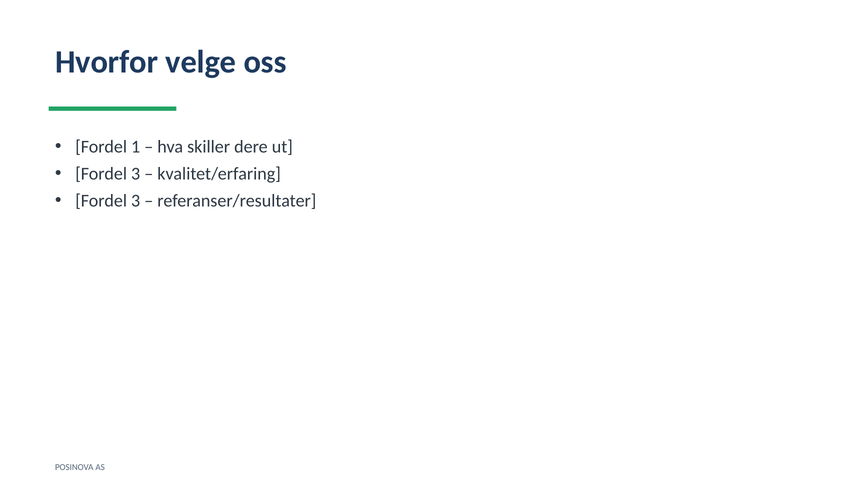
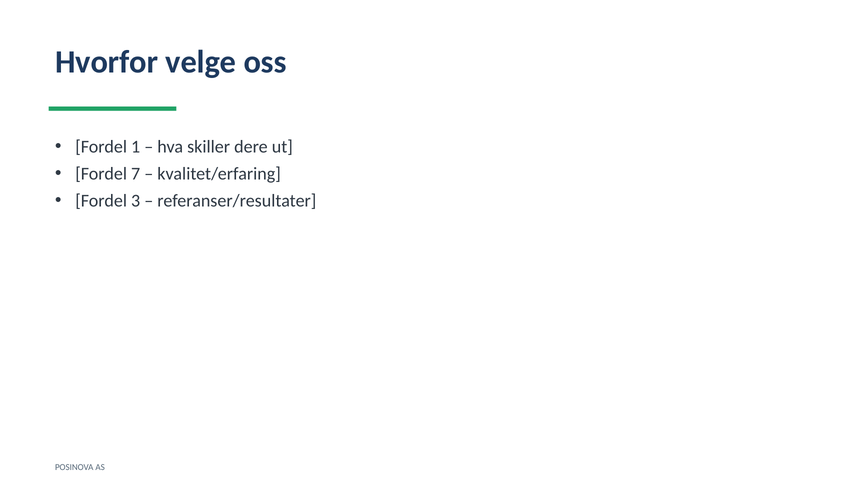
3: 3 -> 7 (136, 174)
